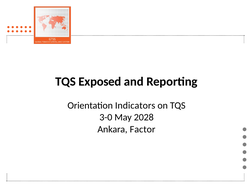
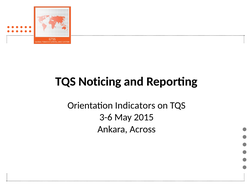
Exposed: Exposed -> Noticing (100, 82)
3-0: 3-0 -> 3-6 (106, 117)
2028: 2028 -> 2015 (144, 117)
Factor: Factor -> Across (143, 129)
